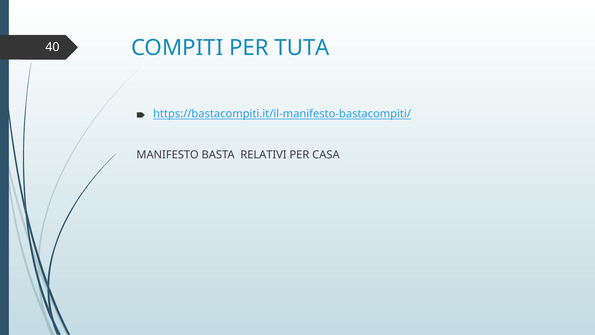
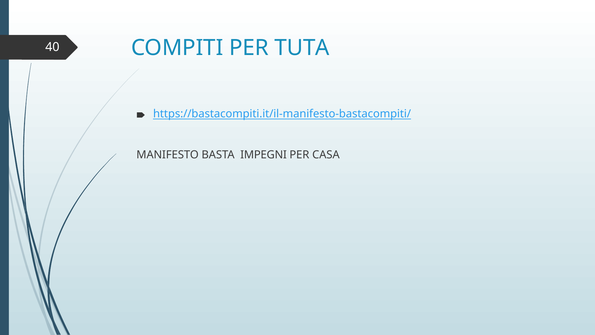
RELATIVI: RELATIVI -> IMPEGNI (264, 155)
